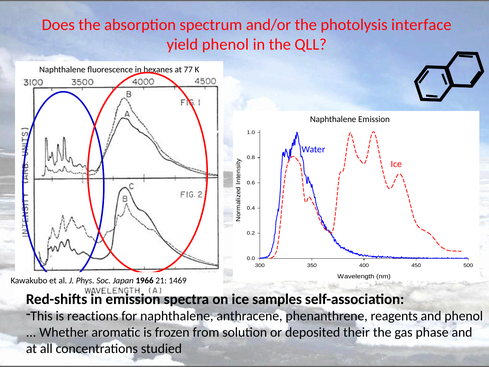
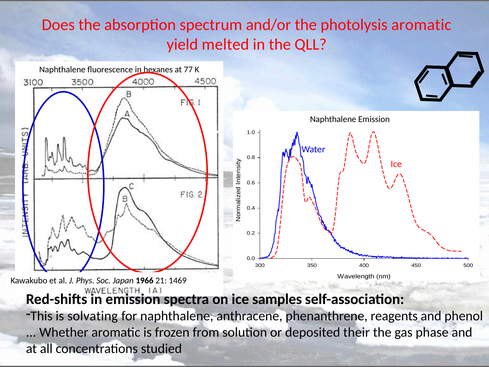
photolysis interface: interface -> aromatic (421, 25)
yield phenol: phenol -> melted (225, 44)
reactions: reactions -> solvating (93, 316)
